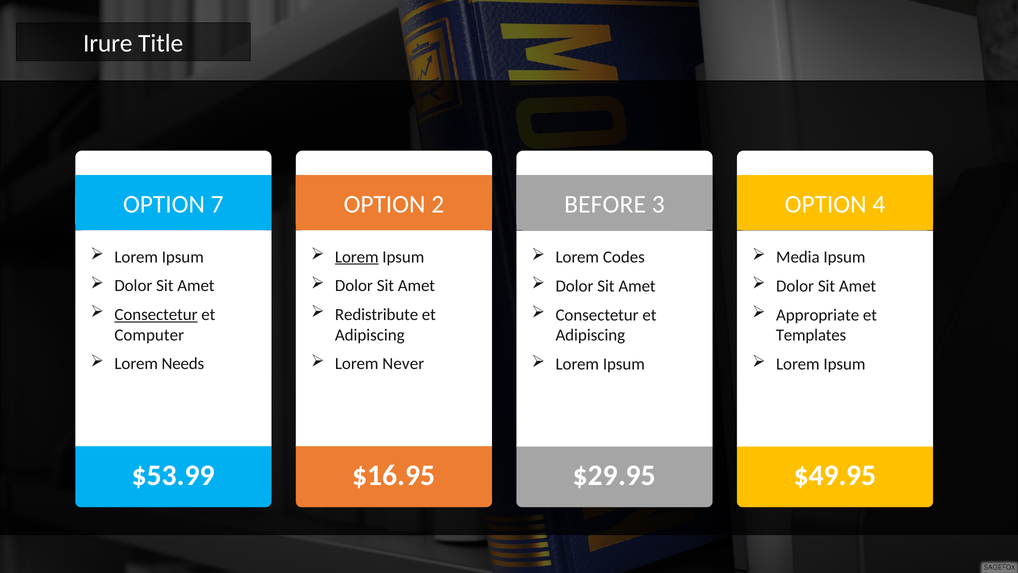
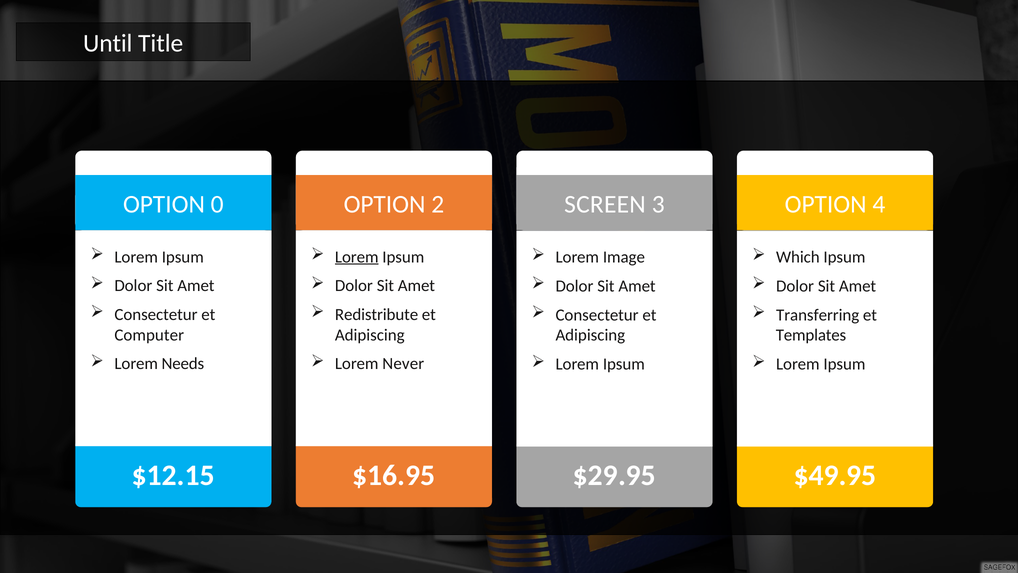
Irure: Irure -> Until (108, 43)
7: 7 -> 0 (217, 204)
BEFORE: BEFORE -> SCREEN (605, 204)
Codes: Codes -> Image (624, 257)
Media: Media -> Which (798, 257)
Consectetur underline: present -> none (156, 314)
Appropriate: Appropriate -> Transferring (818, 315)
$53.99: $53.99 -> $12.15 (173, 475)
